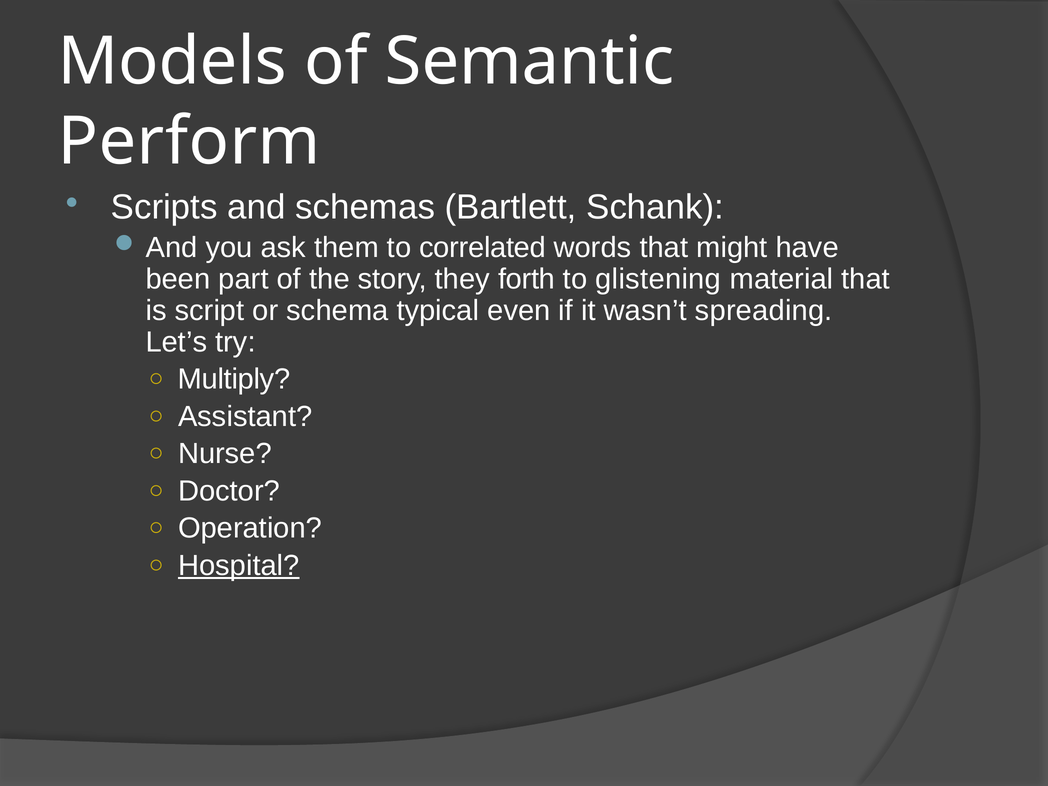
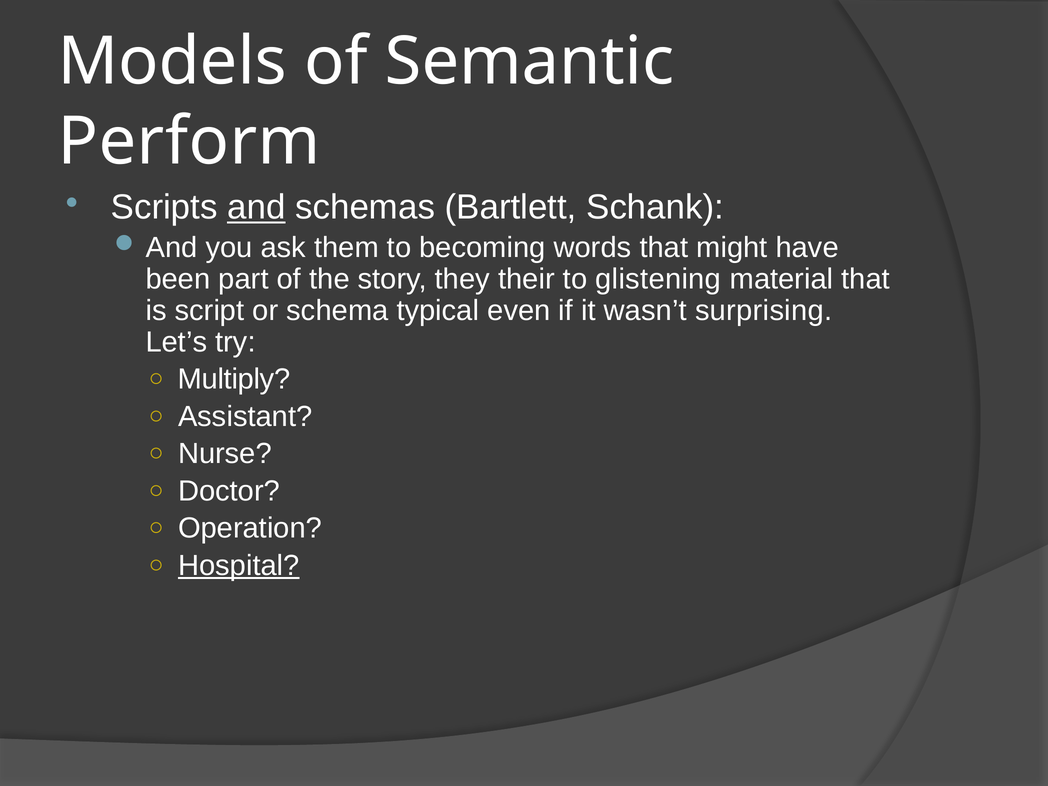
and underline: none -> present (256, 207)
correlated: correlated -> becoming (482, 248)
forth: forth -> their (526, 279)
spreading: spreading -> surprising (764, 311)
